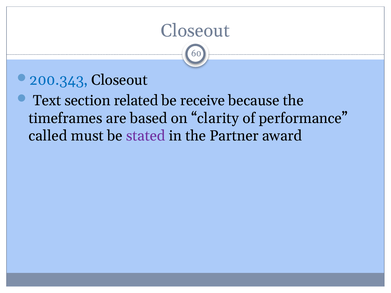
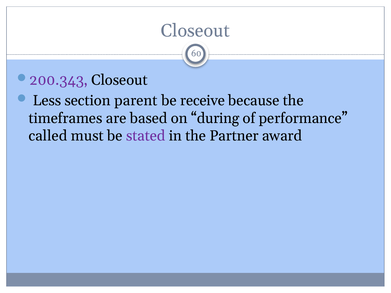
200.343 colour: blue -> purple (59, 80)
Text: Text -> Less (47, 101)
related: related -> parent (136, 101)
clarity: clarity -> during (215, 118)
